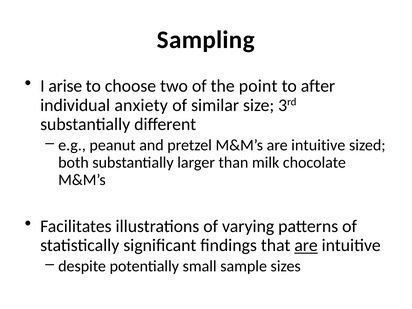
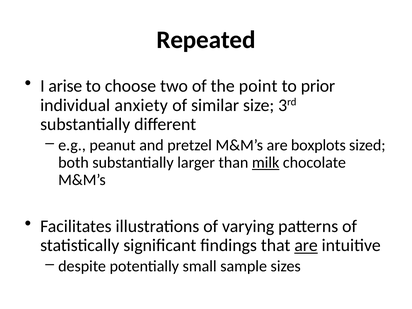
Sampling: Sampling -> Repeated (206, 40)
after: after -> prior (318, 86)
M&M’s are intuitive: intuitive -> boxplots (318, 145)
milk underline: none -> present (266, 163)
